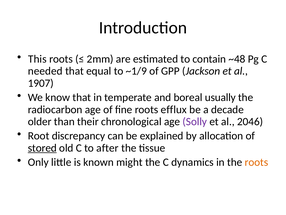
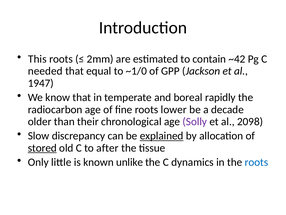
~48: ~48 -> ~42 (237, 59)
~1/9: ~1/9 -> ~1/0 (136, 71)
1907: 1907 -> 1947 (41, 83)
usually: usually -> rapidly (220, 97)
efflux: efflux -> lower (174, 109)
2046: 2046 -> 2098 (250, 121)
Root: Root -> Slow (39, 136)
explained underline: none -> present (162, 136)
might: might -> unlike (130, 162)
roots colour: orange -> blue (256, 162)
